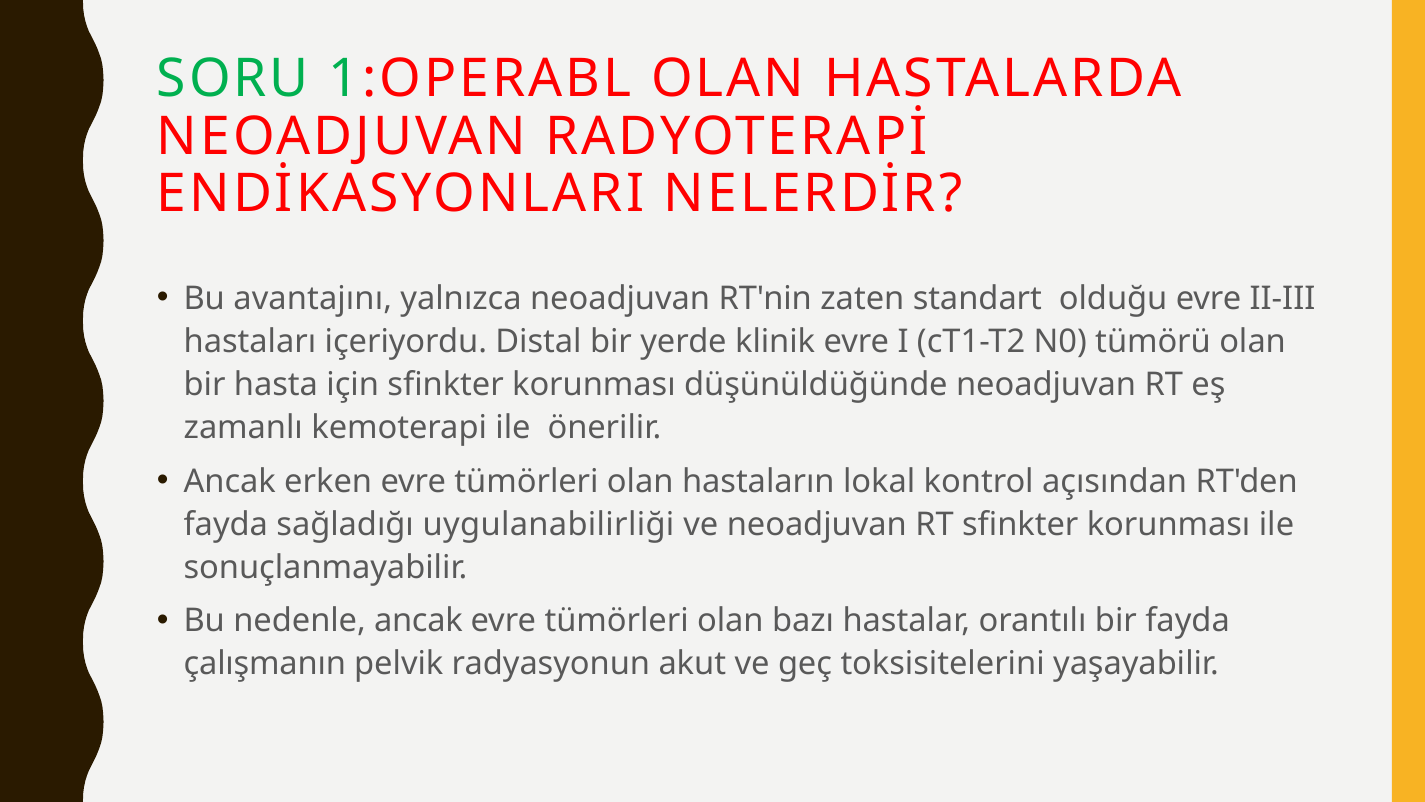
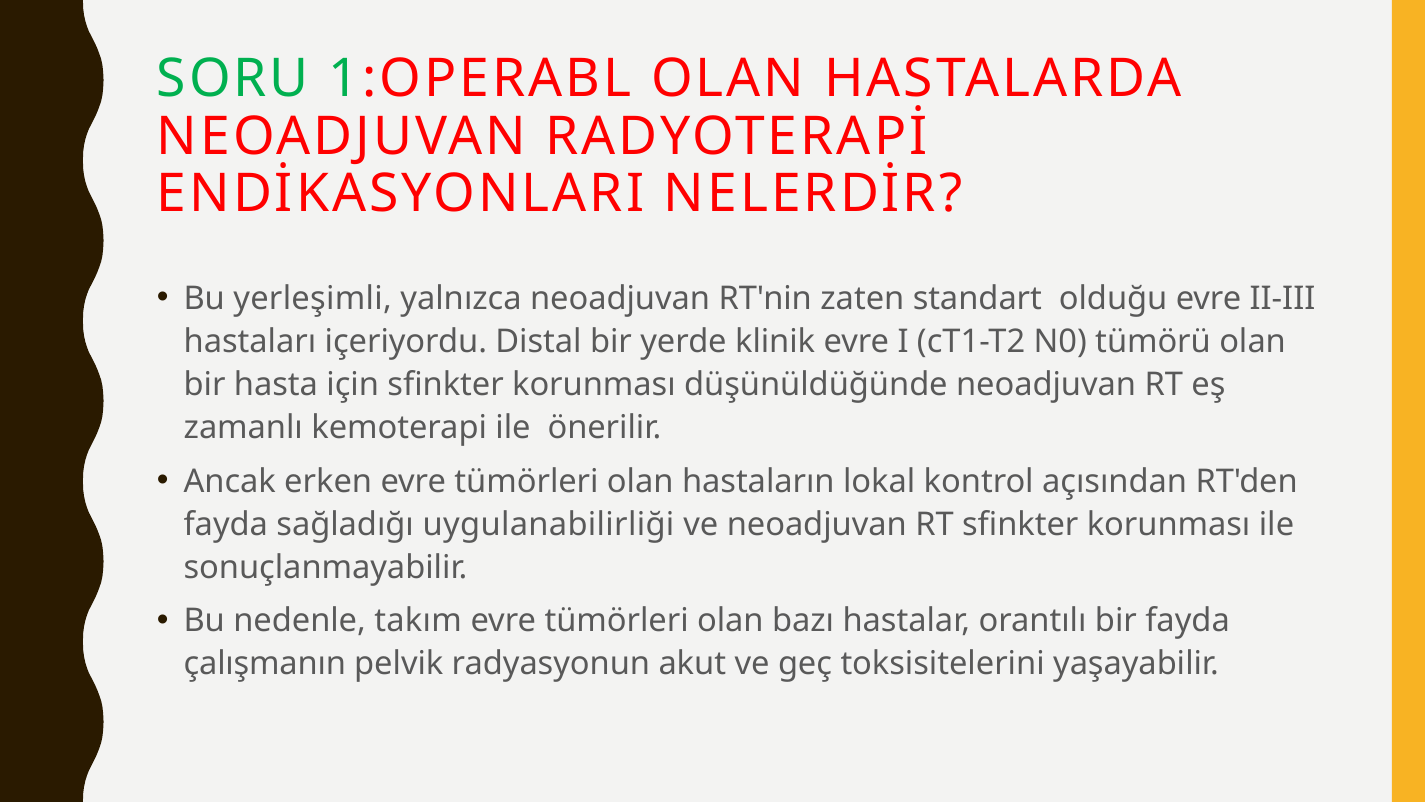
avantajını: avantajını -> yerleşimli (313, 298)
nedenle ancak: ancak -> takım (418, 621)
